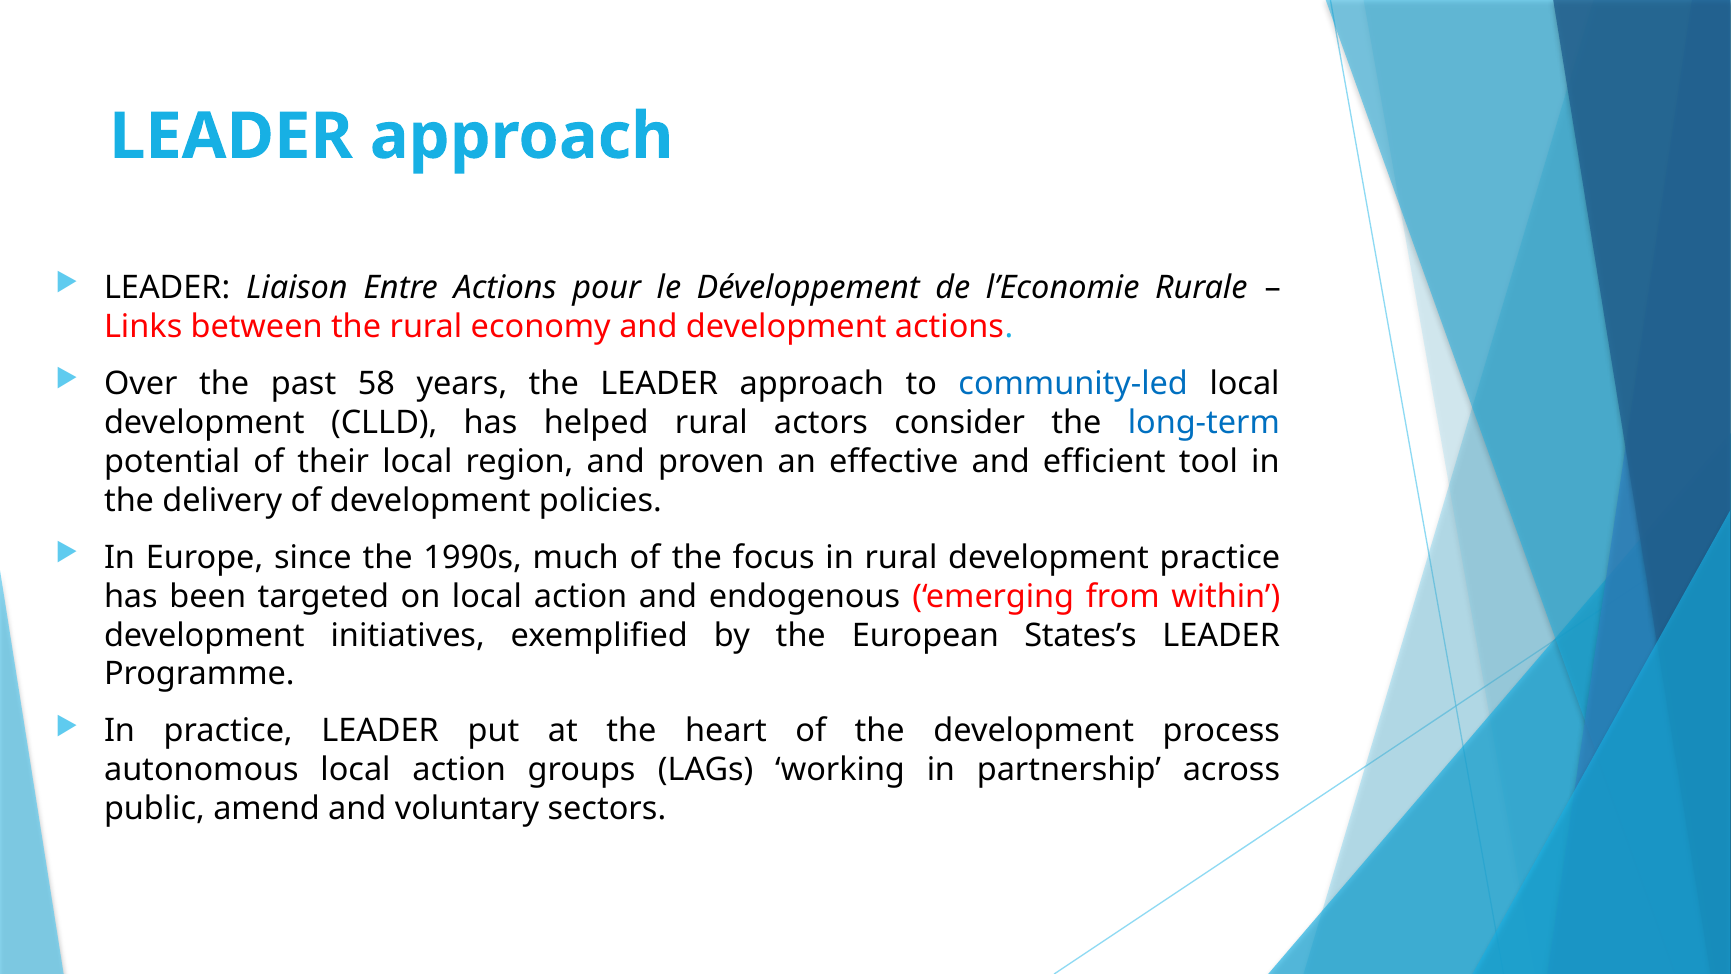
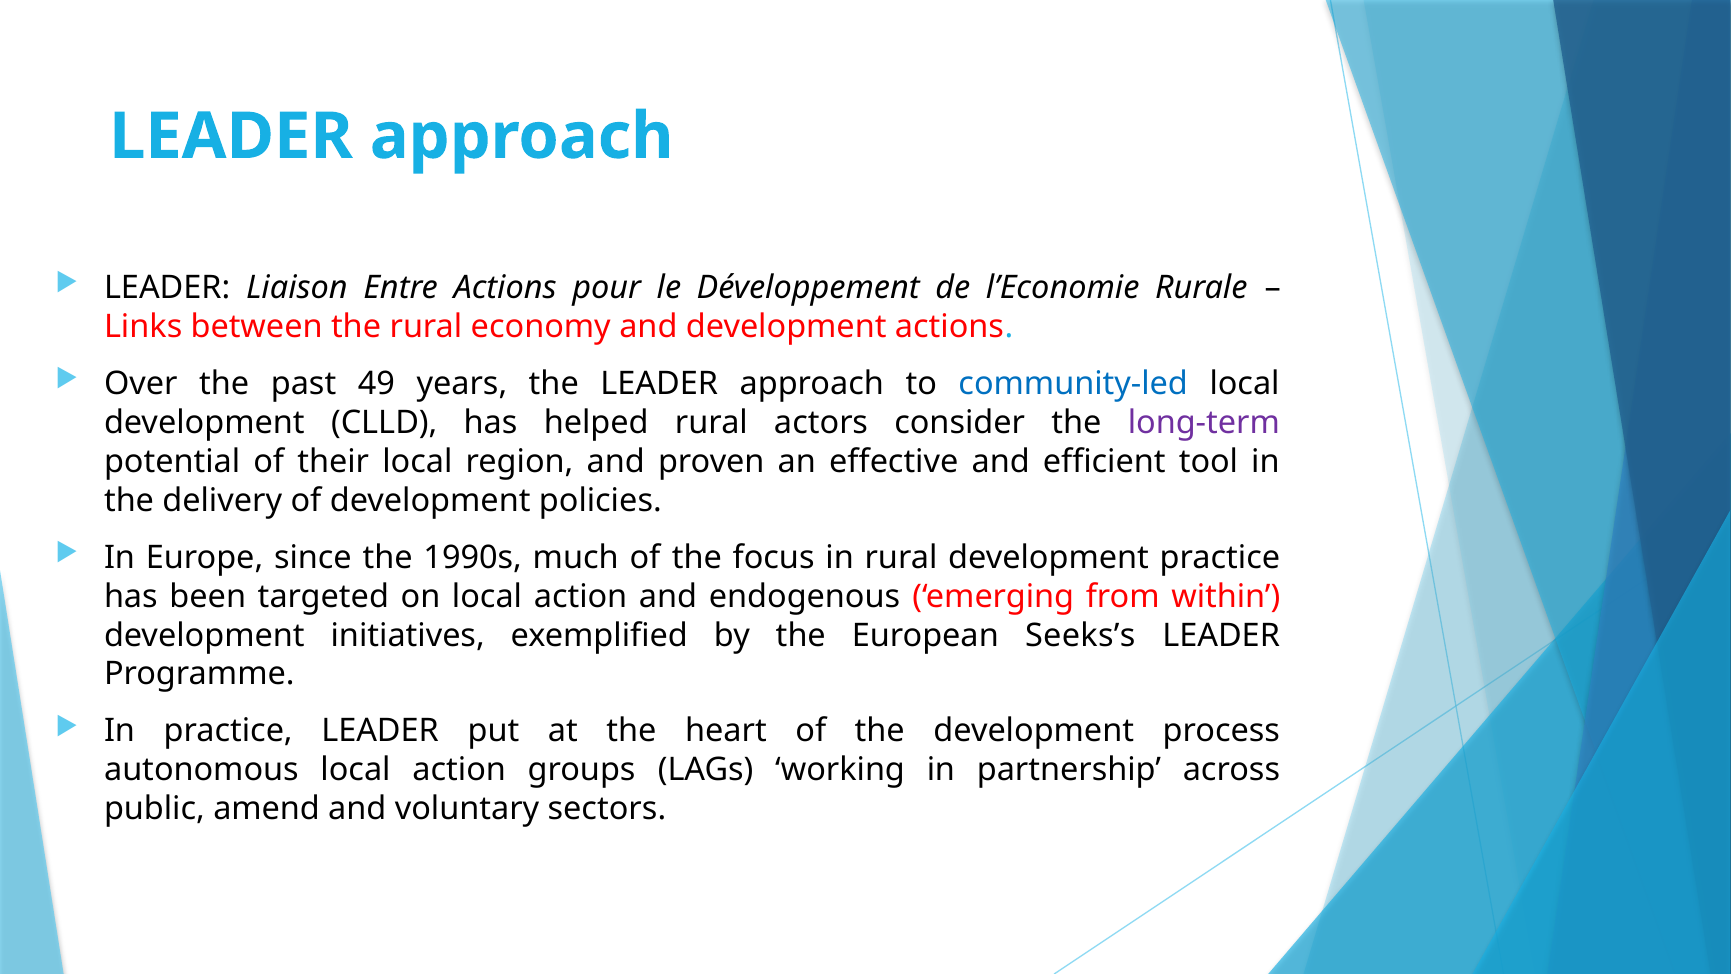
58: 58 -> 49 (376, 383)
long-term colour: blue -> purple (1204, 422)
States’s: States’s -> Seeks’s (1080, 635)
